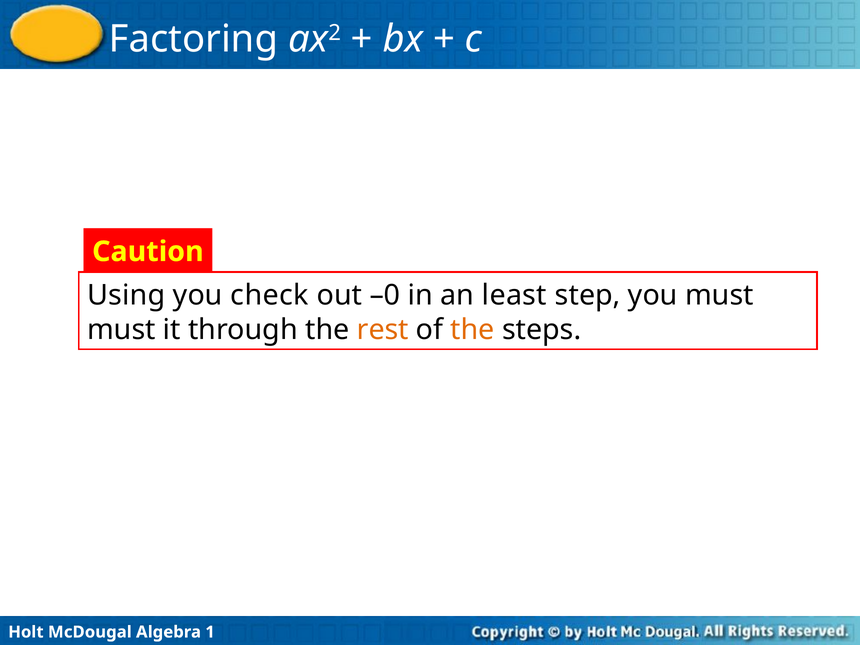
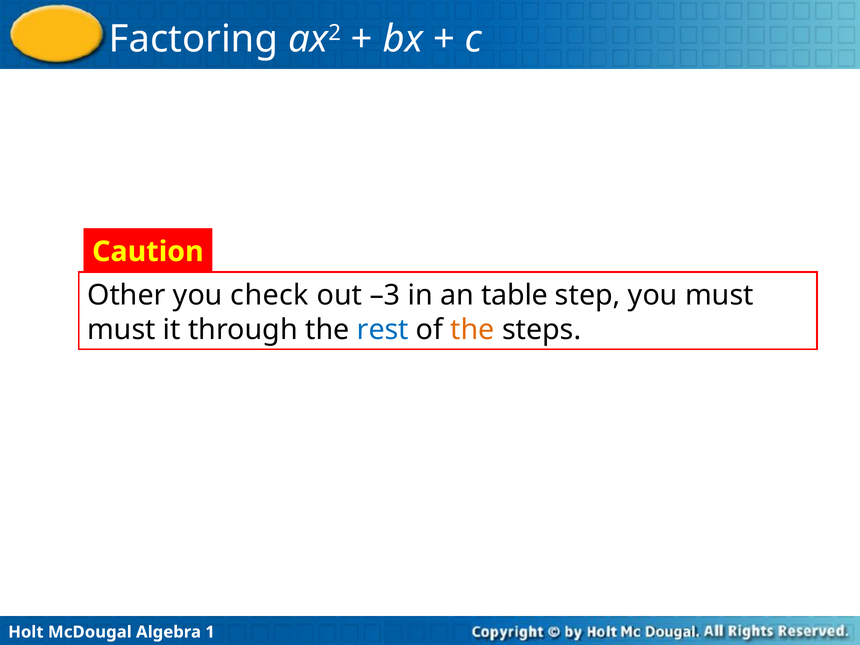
Using: Using -> Other (126, 295)
–0: –0 -> –3 (385, 295)
least: least -> table (515, 295)
rest colour: orange -> blue (383, 330)
